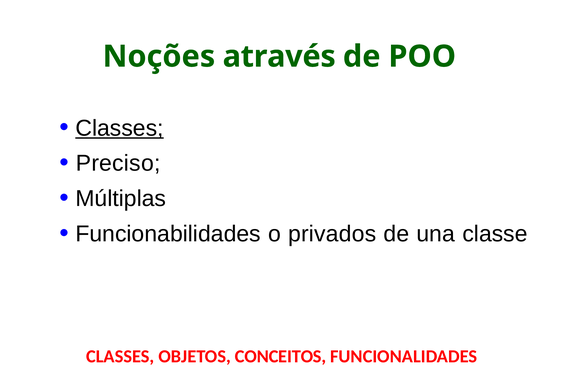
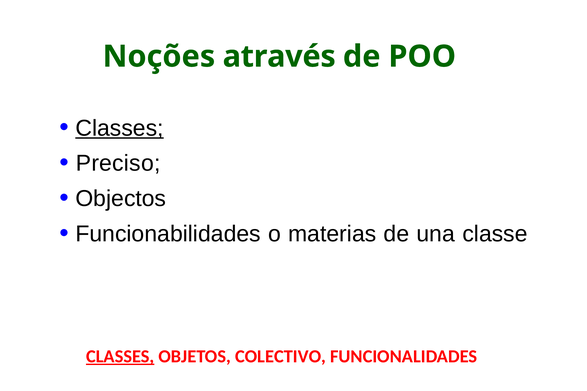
Múltiplas: Múltiplas -> Objectos (121, 199)
privados: privados -> materias (332, 234)
CLASSES underline: none -> present (120, 357)
CONCEITOS: CONCEITOS -> COLECTIVO (280, 357)
